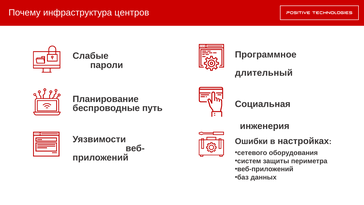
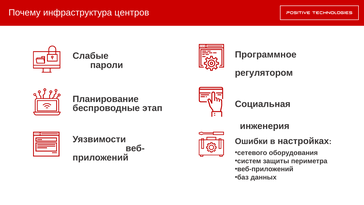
длительный: длительный -> регулятором (264, 73)
путь: путь -> этап (152, 108)
